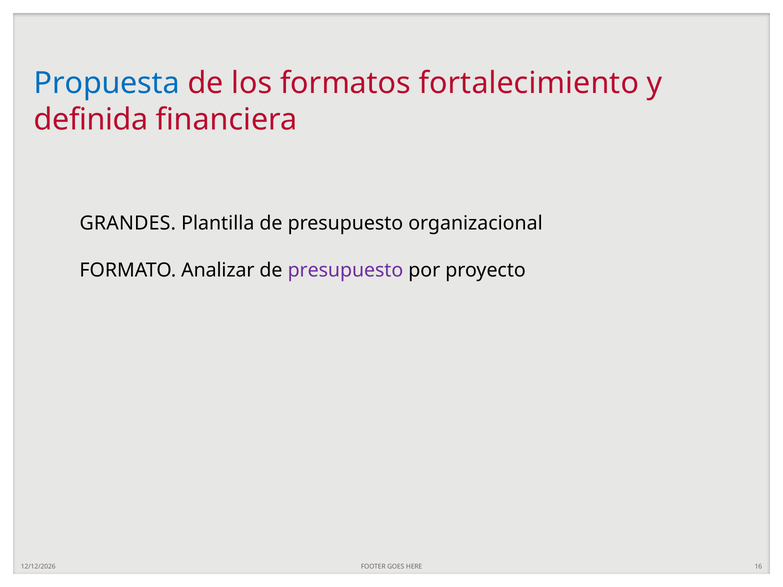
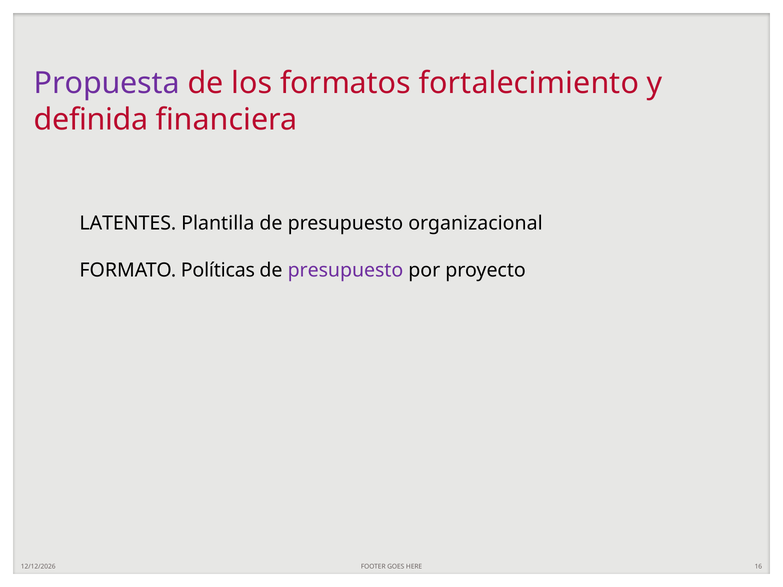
Propuesta colour: blue -> purple (107, 83)
GRANDES: GRANDES -> LATENTES (128, 223)
Analizar: Analizar -> Políticas (218, 270)
